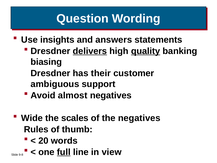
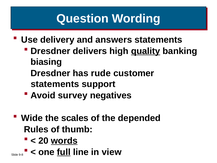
insights: insights -> delivery (57, 40)
delivers underline: present -> none (90, 51)
their: their -> rude (101, 73)
ambiguous: ambiguous -> statements (55, 84)
almost: almost -> survey (73, 95)
the negatives: negatives -> depended (139, 118)
words underline: none -> present (64, 141)
